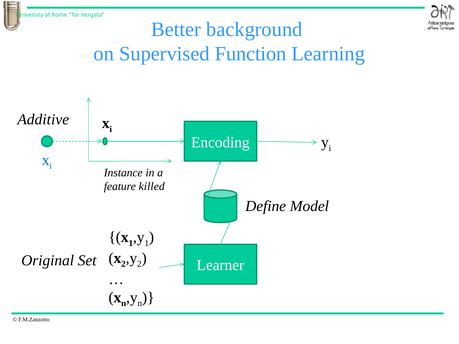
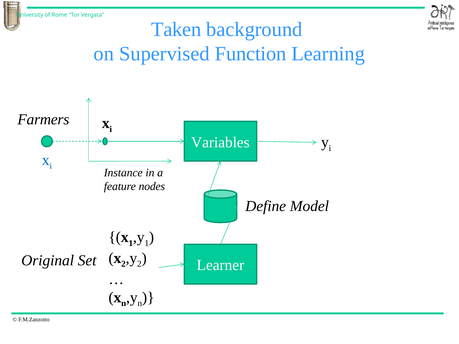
Better: Better -> Taken (176, 29)
Additive: Additive -> Farmers (43, 120)
Encoding: Encoding -> Variables (220, 142)
killed: killed -> nodes (152, 186)
